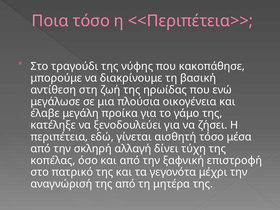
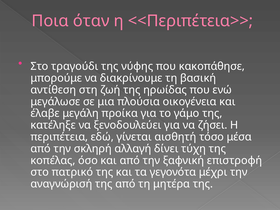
Ποια τόσο: τόσο -> όταν (91, 21)
